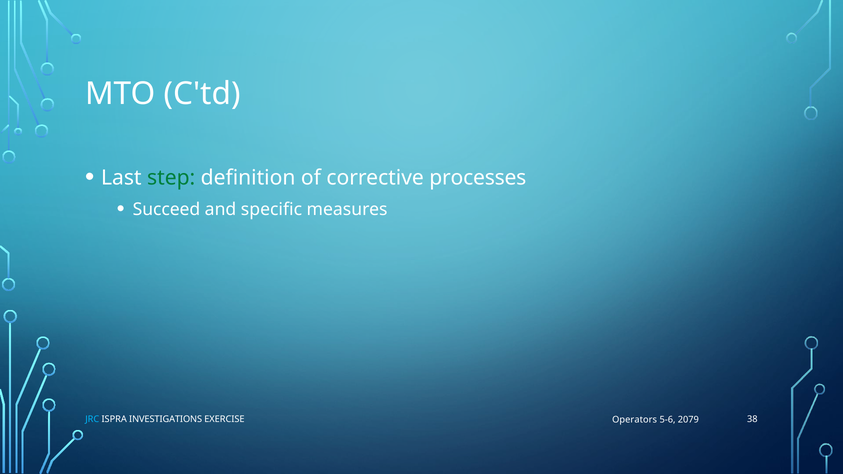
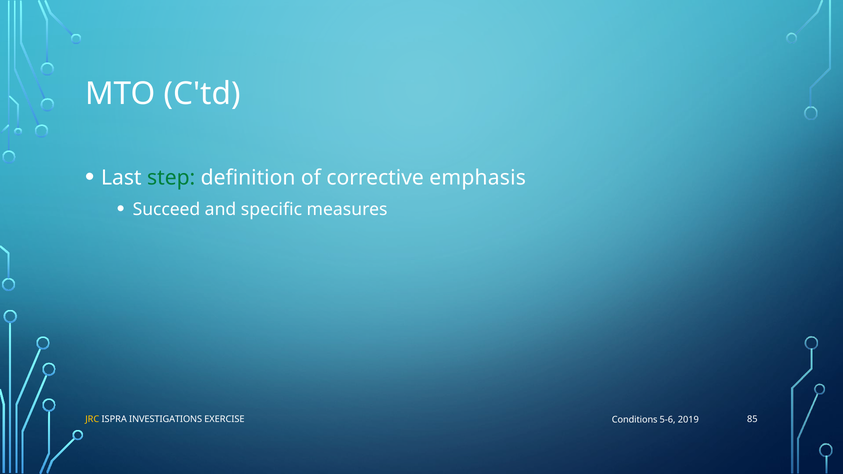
processes: processes -> emphasis (478, 178)
JRC colour: light blue -> yellow (92, 419)
38: 38 -> 85 (752, 419)
Operators: Operators -> Conditions (635, 420)
2079: 2079 -> 2019 (688, 420)
